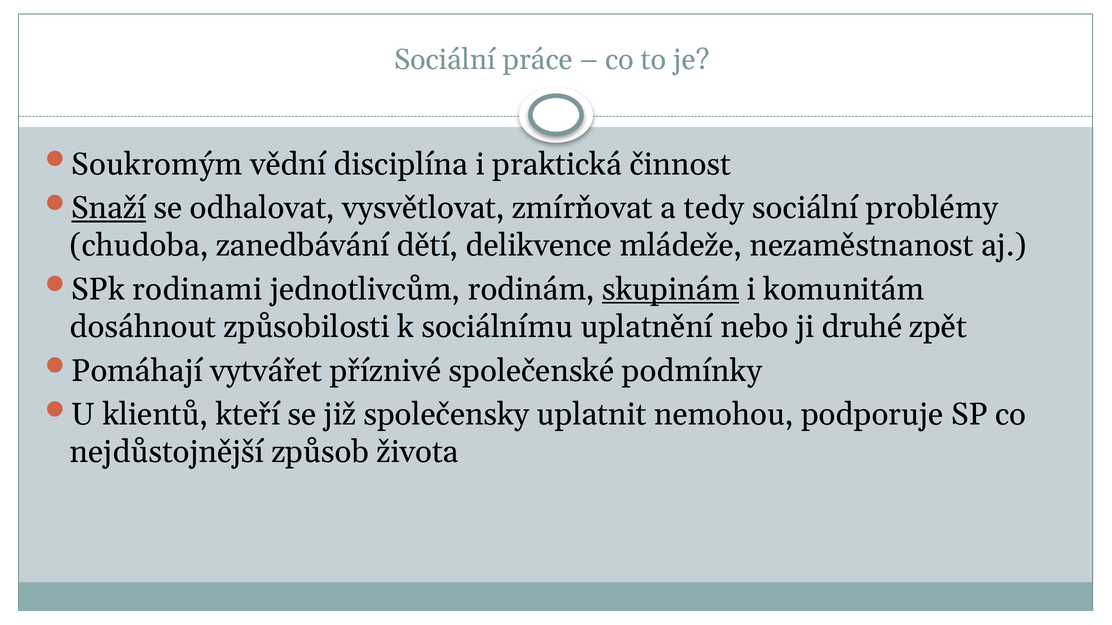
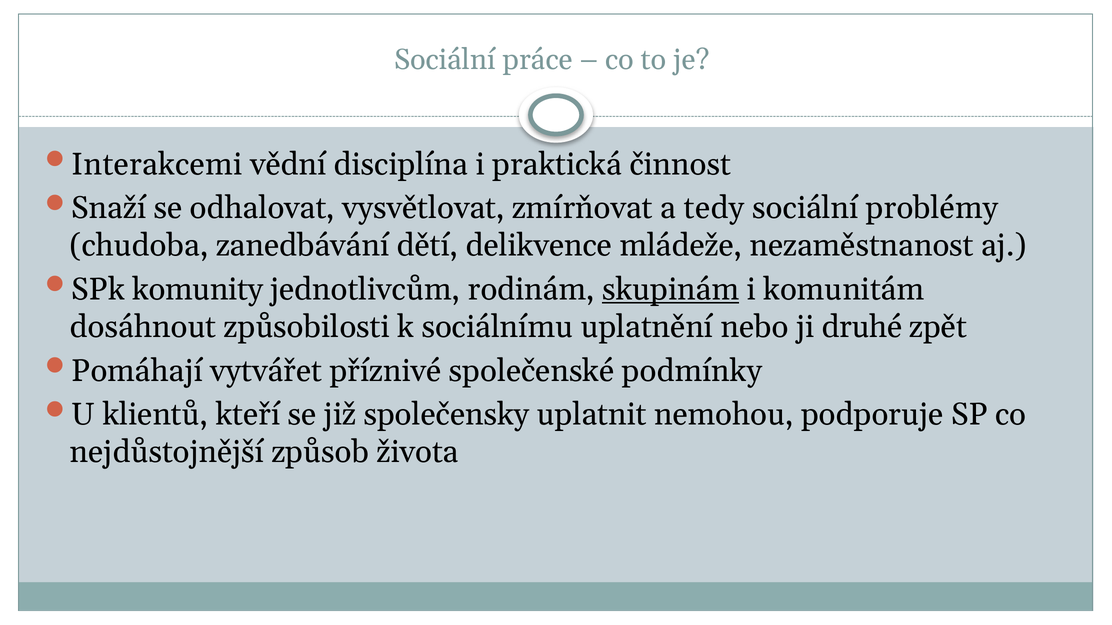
Soukromým: Soukromým -> Interakcemi (157, 164)
Snaží underline: present -> none (109, 208)
rodinami: rodinami -> komunity (198, 290)
